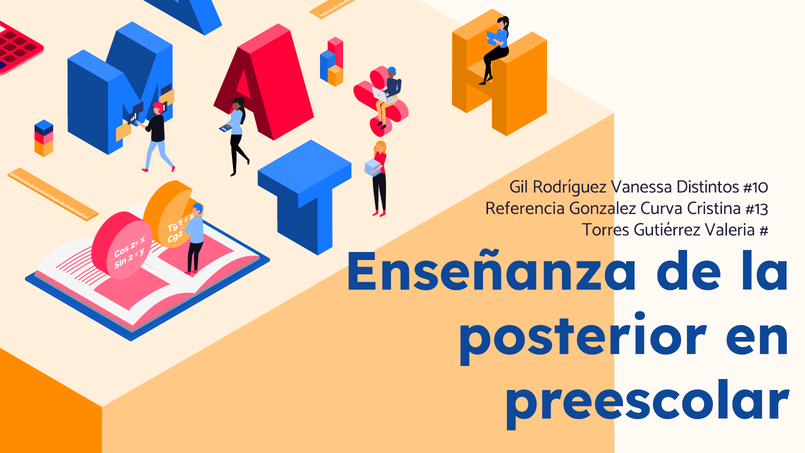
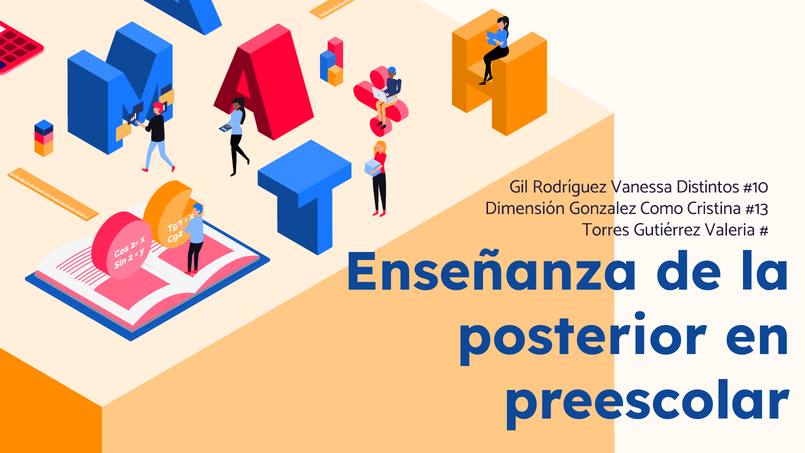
Referencia: Referencia -> Dimensión (525, 208)
Curva: Curva -> Como (662, 208)
